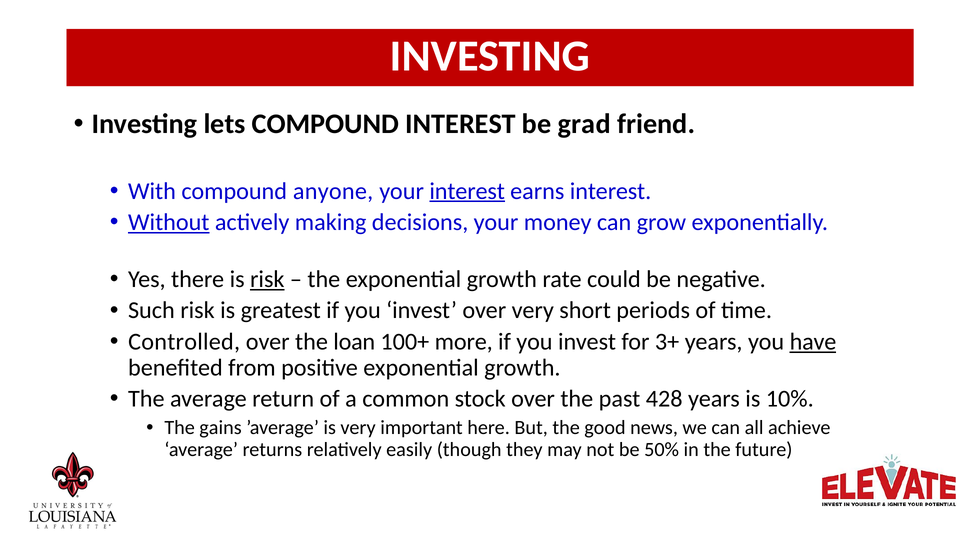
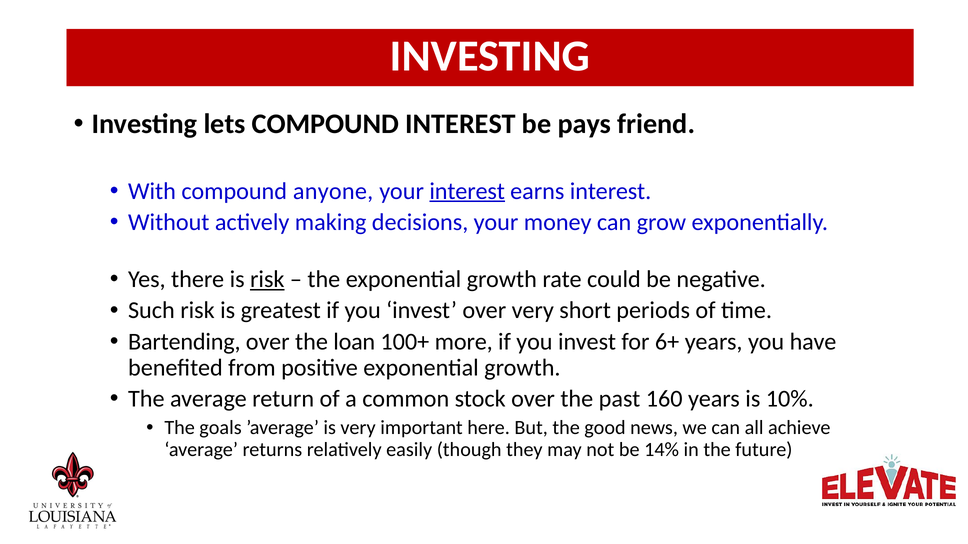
grad: grad -> pays (584, 124)
Without underline: present -> none (169, 222)
Controlled: Controlled -> Bartending (184, 342)
3+: 3+ -> 6+ (667, 342)
have underline: present -> none (813, 342)
428: 428 -> 160 (664, 399)
gains: gains -> goals (221, 428)
50%: 50% -> 14% (662, 450)
